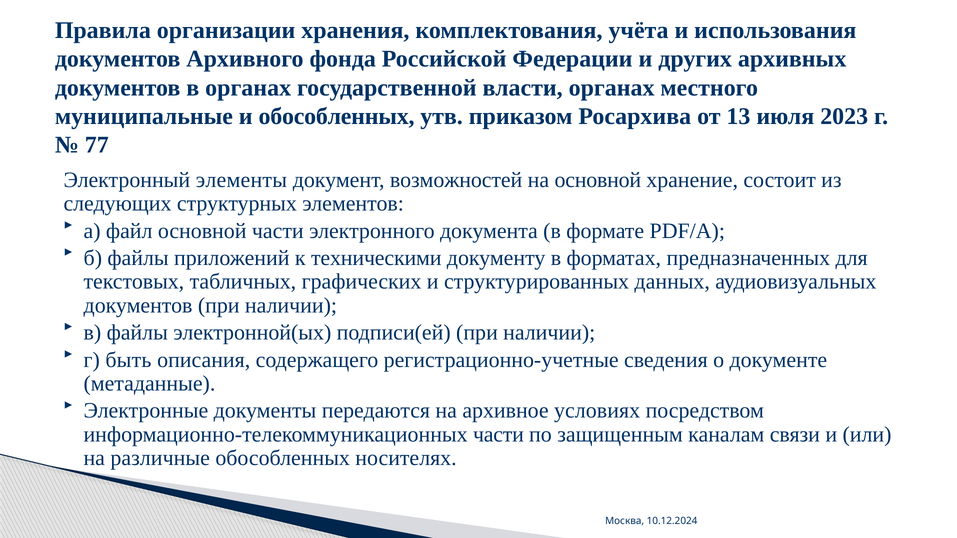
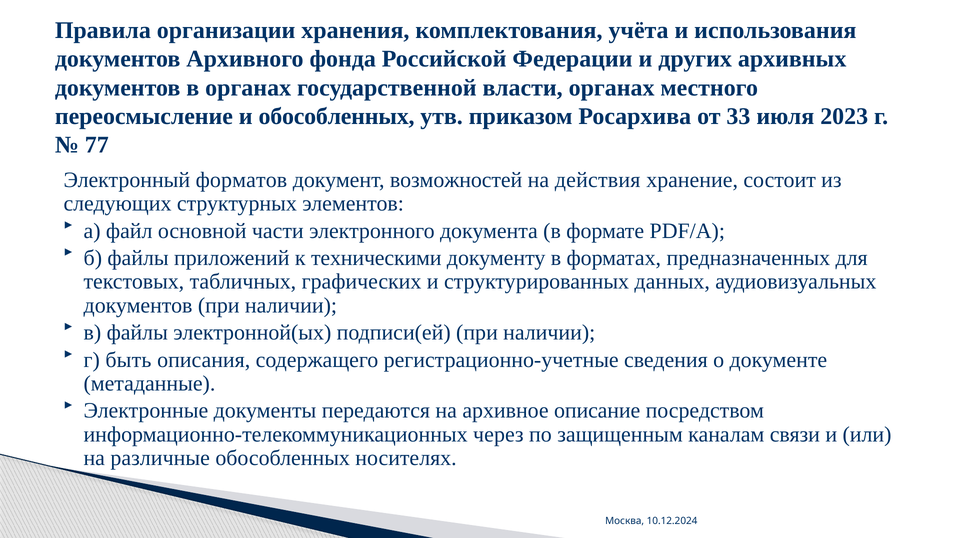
муниципальные: муниципальные -> переосмысление (144, 116)
13: 13 -> 33 (738, 116)
элементы: элементы -> форматов (241, 180)
на основной: основной -> действия (598, 180)
условиях: условиях -> описание (597, 411)
информационно-телекоммуникационных части: части -> через (498, 435)
